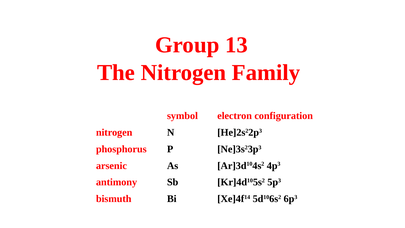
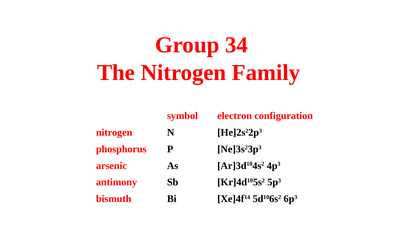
13: 13 -> 34 (236, 45)
